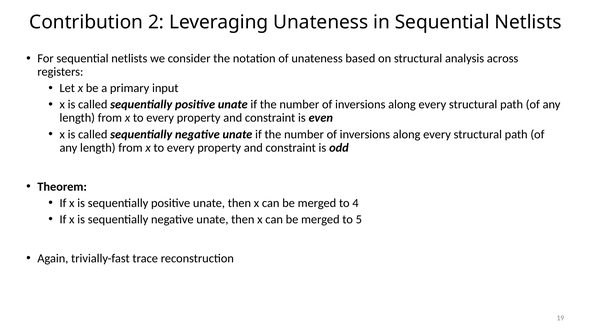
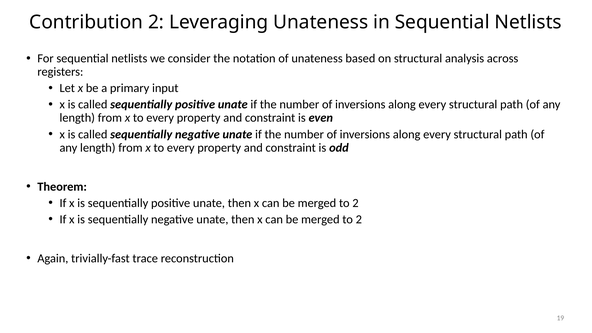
4: 4 -> 2 (355, 203)
5: 5 -> 2 (359, 219)
